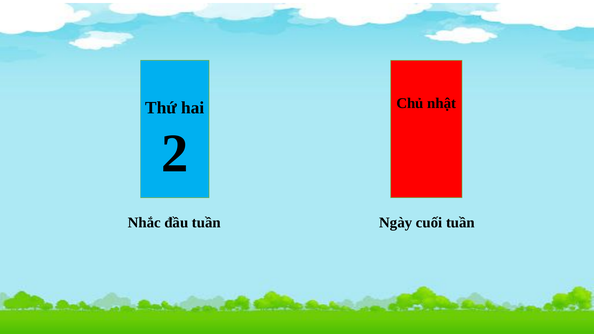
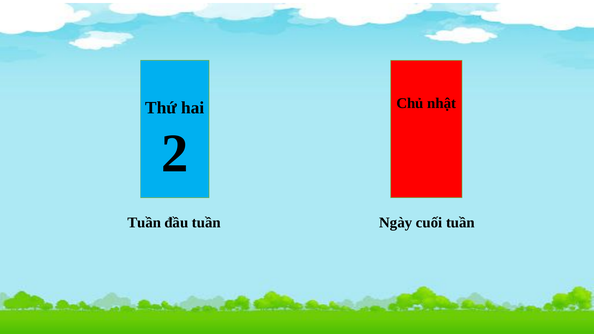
Nhắc: Nhắc -> Tuần (144, 223)
